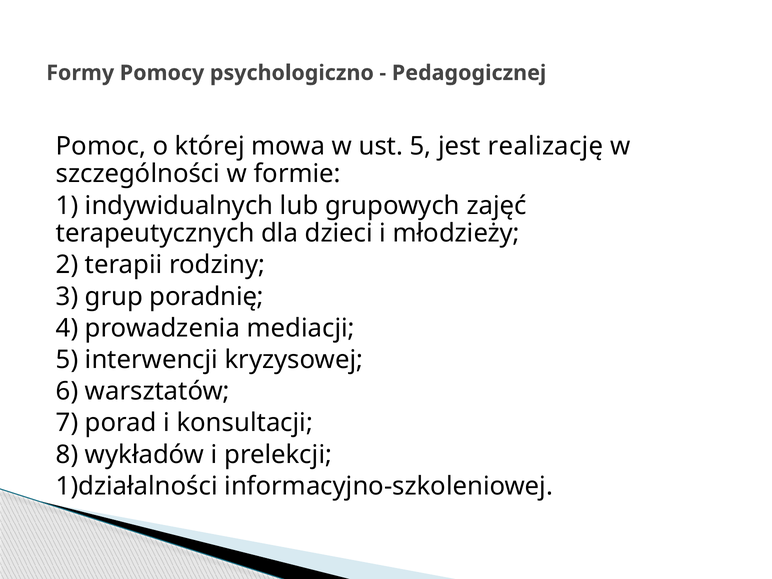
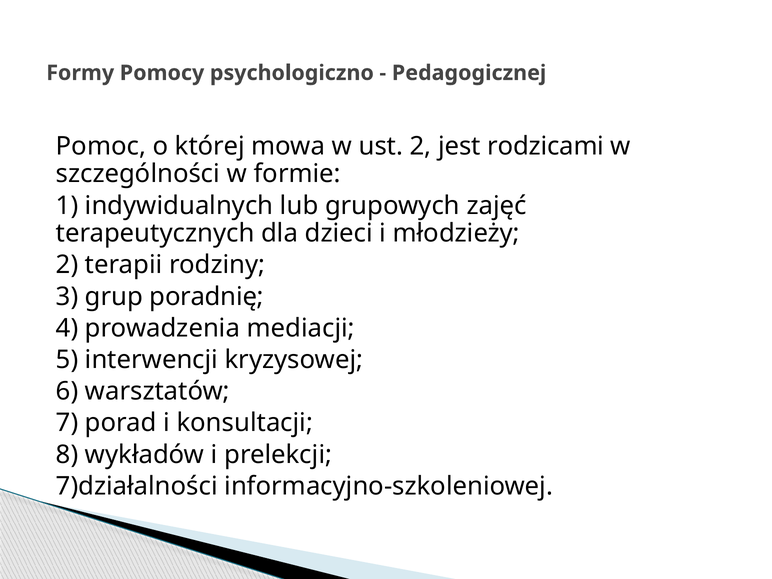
ust 5: 5 -> 2 (421, 146)
realizację: realizację -> rodzicami (546, 146)
1)działalności: 1)działalności -> 7)działalności (137, 486)
